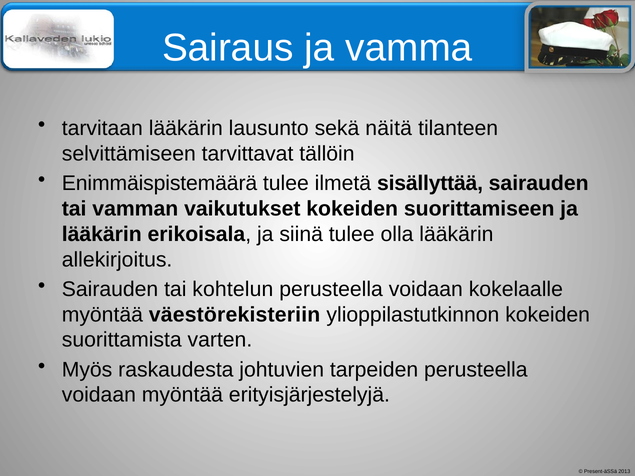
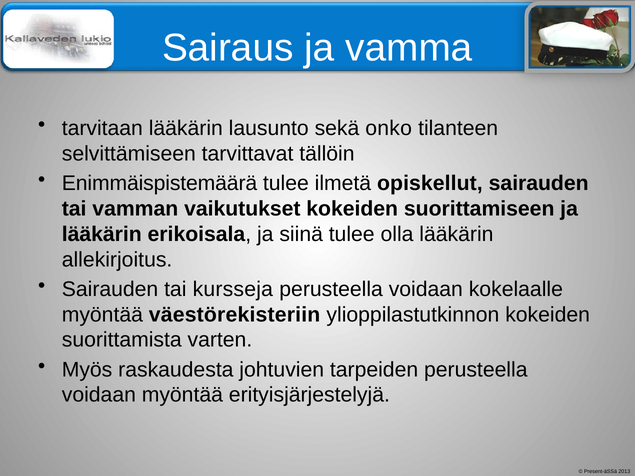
näitä: näitä -> onko (389, 128)
sisällyttää: sisällyttää -> opiskellut (430, 183)
kohtelun: kohtelun -> kursseja (233, 289)
